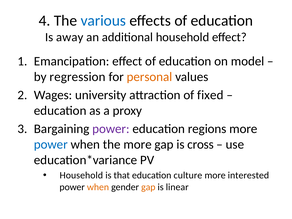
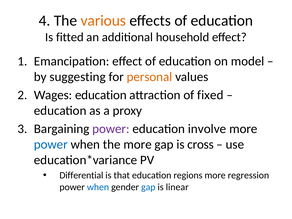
various colour: blue -> orange (103, 21)
away: away -> fitted (70, 37)
regression: regression -> suggesting (78, 77)
Wages university: university -> education (101, 95)
regions: regions -> involve (207, 129)
Household: Household -> Differential (81, 175)
culture: culture -> regions (188, 175)
interested: interested -> regression (248, 175)
when colour: orange -> blue (98, 187)
gap colour: orange -> blue (148, 187)
